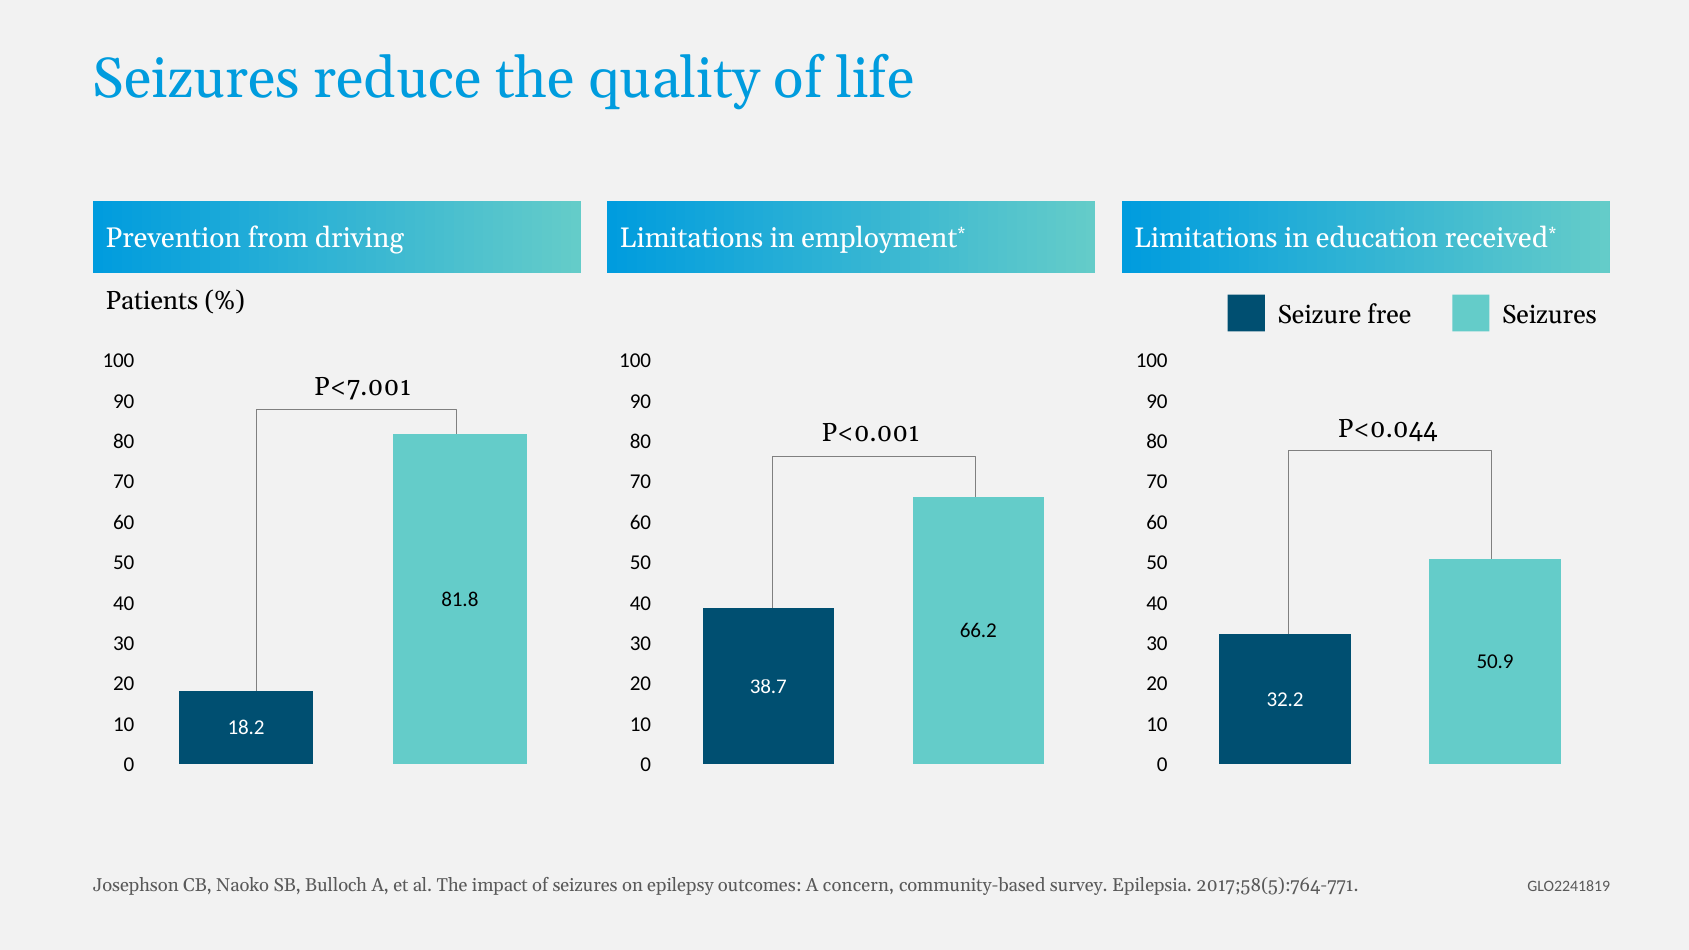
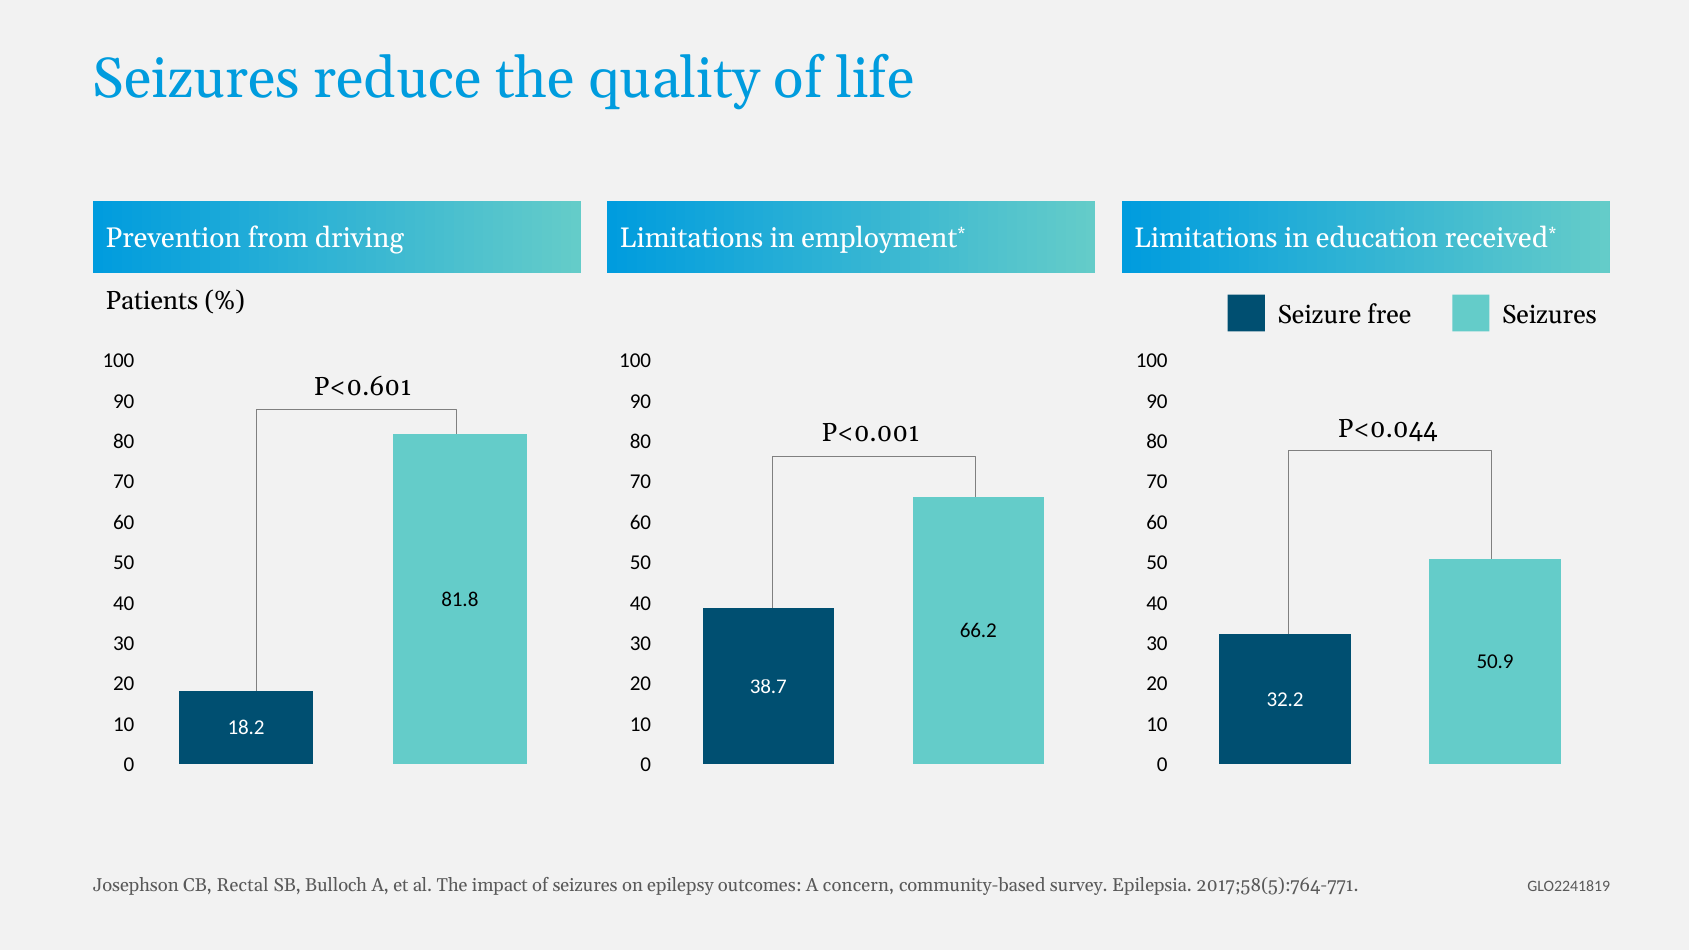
P<7.001: P<7.001 -> P<0.601 (363, 387)
Naoko: Naoko -> Rectal (243, 885)
